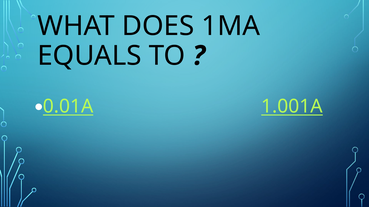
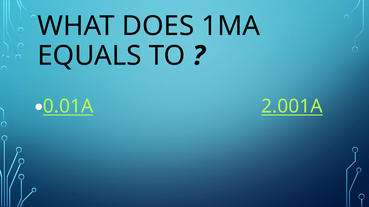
1.001A: 1.001A -> 2.001A (292, 107)
